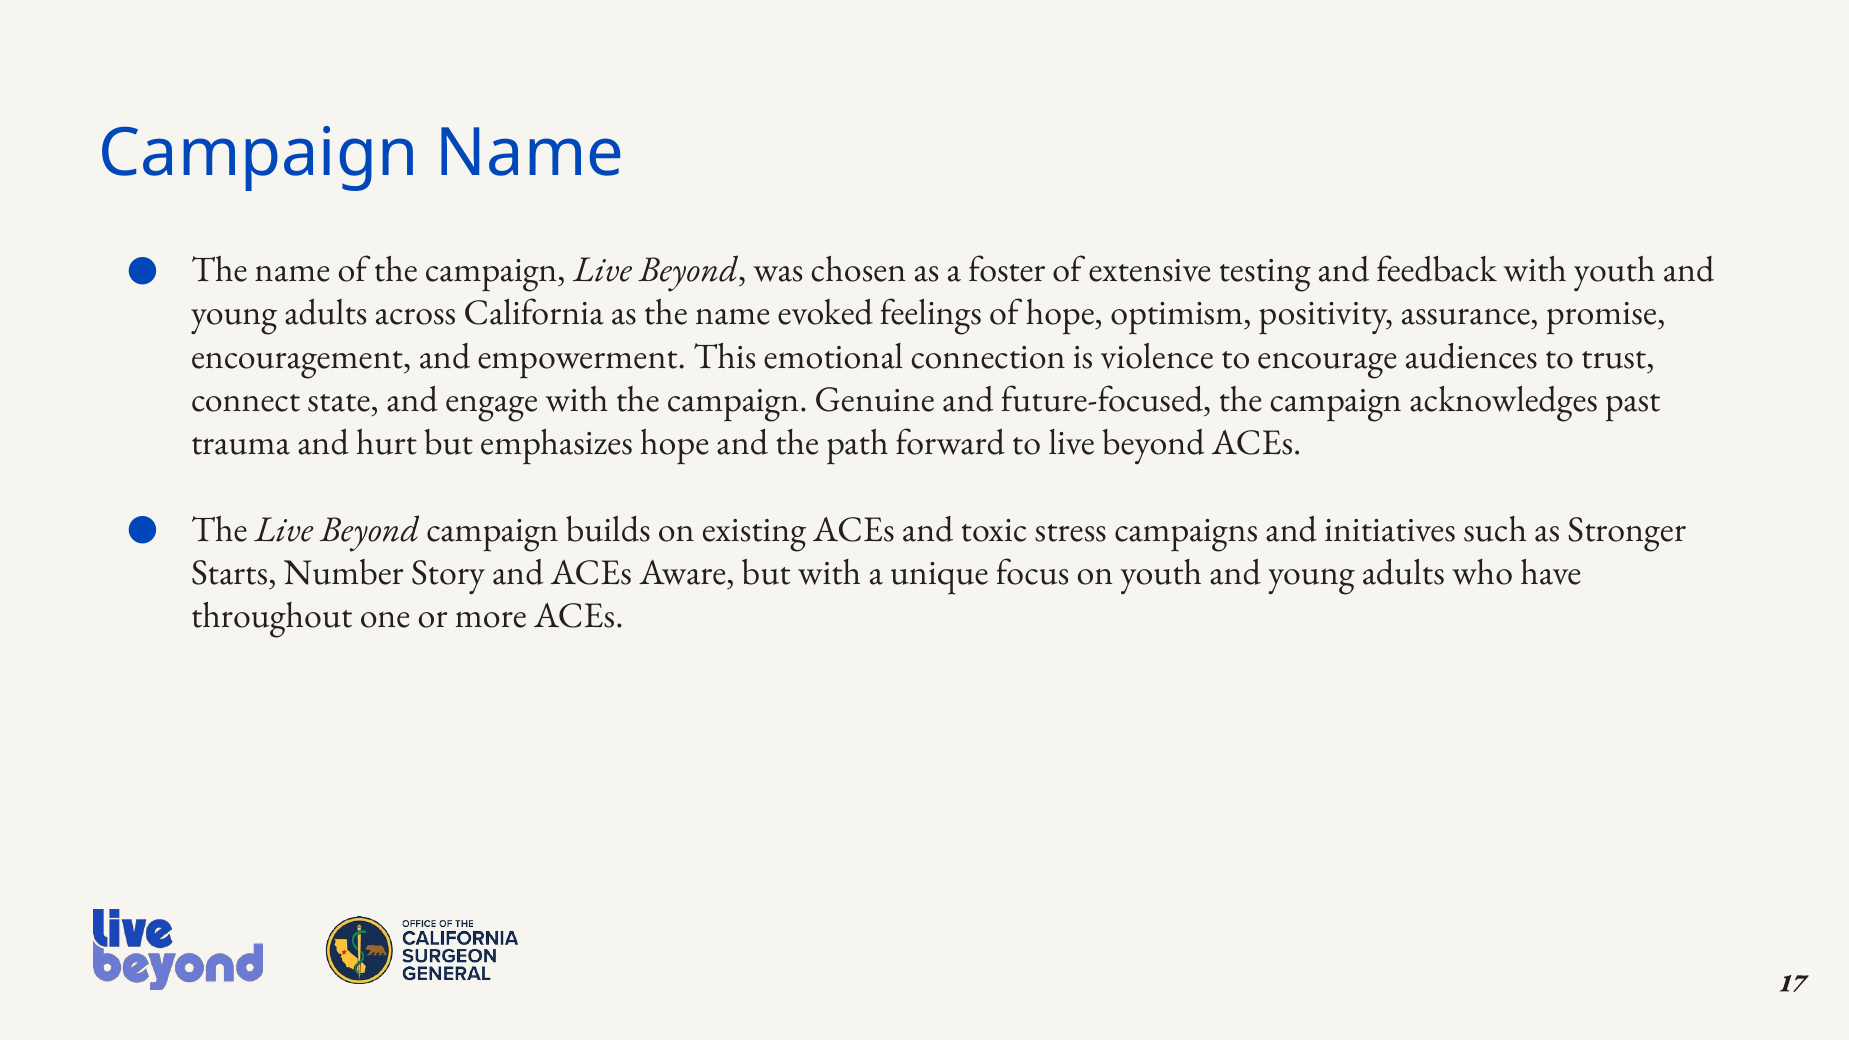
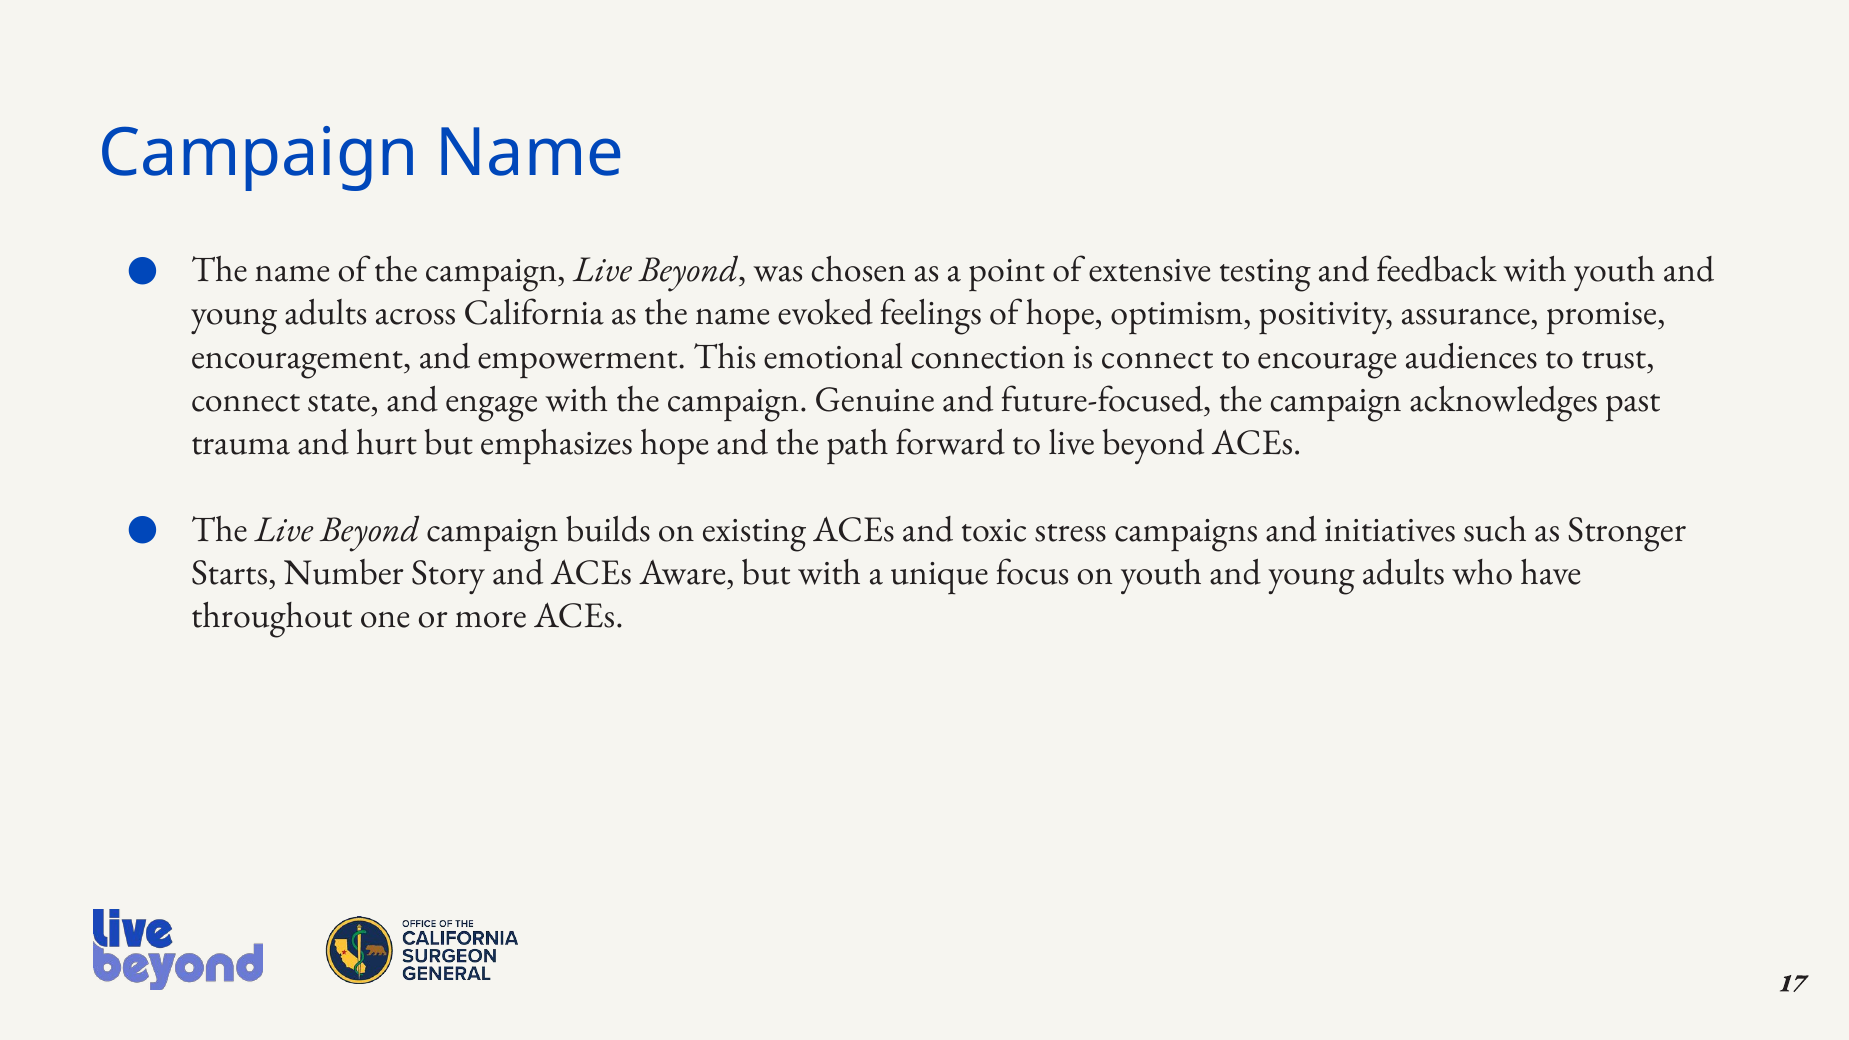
foster: foster -> point (1007, 270)
is violence: violence -> connect (1157, 356)
